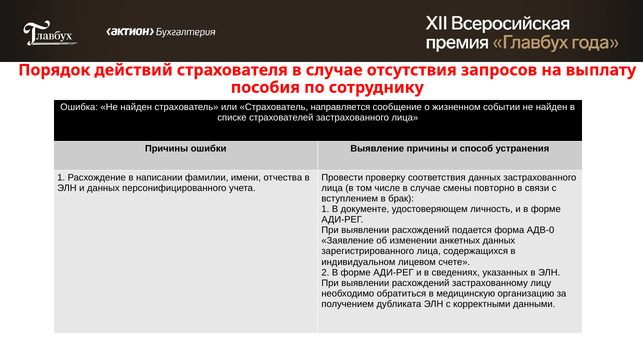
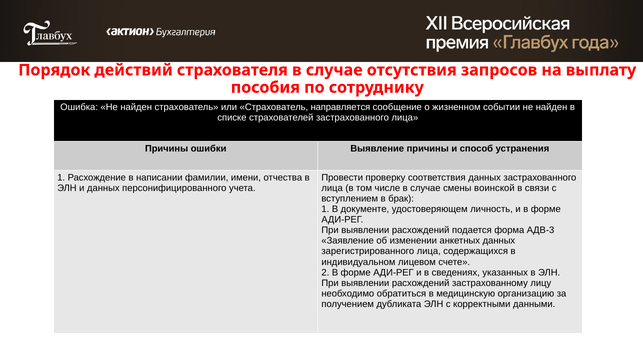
повторно: повторно -> воинской (494, 188)
АДВ-0: АДВ-0 -> АДВ-3 (541, 230)
